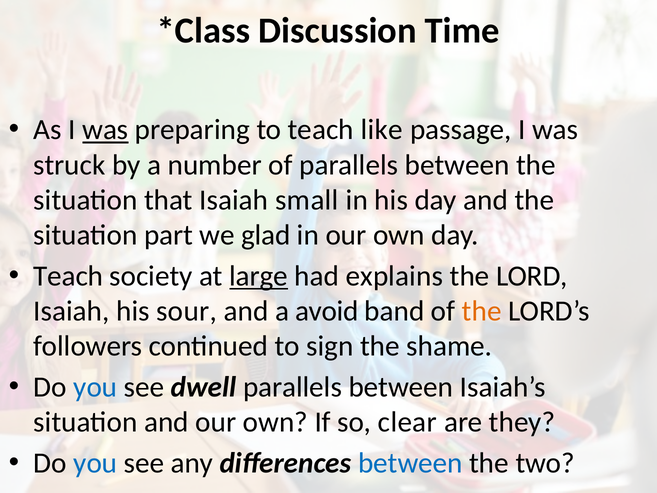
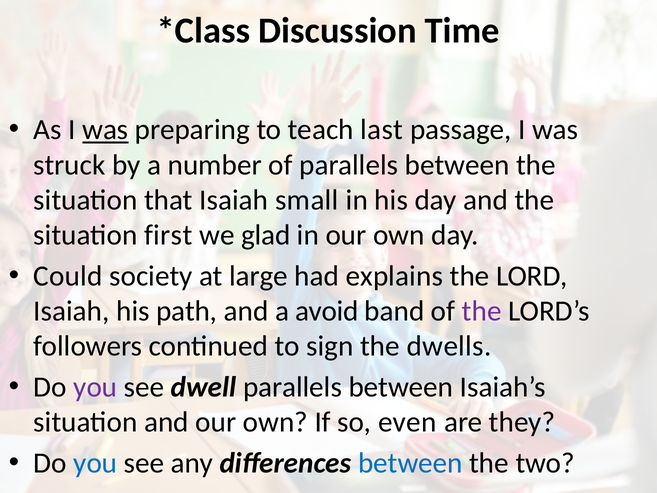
like: like -> last (382, 130)
part: part -> first (168, 235)
Teach: Teach -> Could (68, 276)
large underline: present -> none (259, 276)
sour: sour -> path (187, 311)
the colour: orange -> purple (482, 311)
shame: shame -> dwells (449, 346)
you colour: blue -> purple (95, 387)
clear: clear -> even (407, 422)
